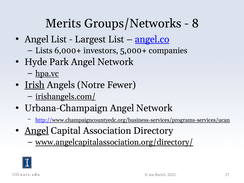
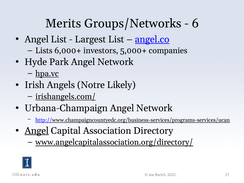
8: 8 -> 6 (195, 23)
Irish underline: present -> none (35, 85)
Fewer: Fewer -> Likely (121, 85)
